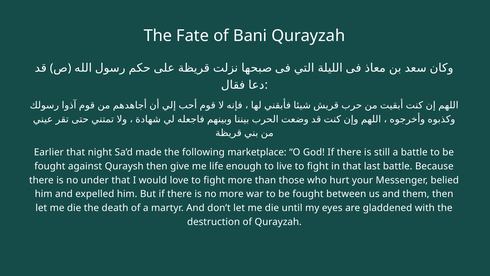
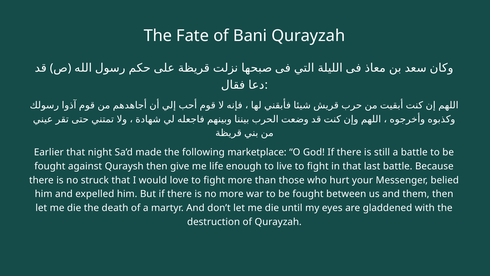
under: under -> struck (95, 180)
